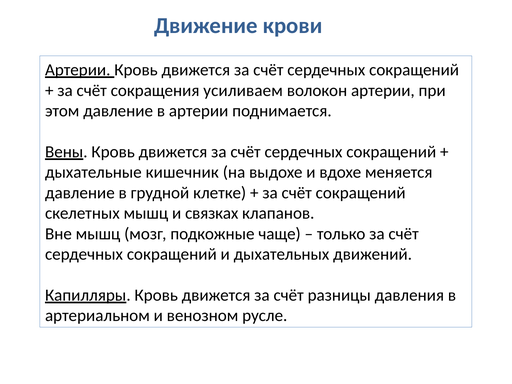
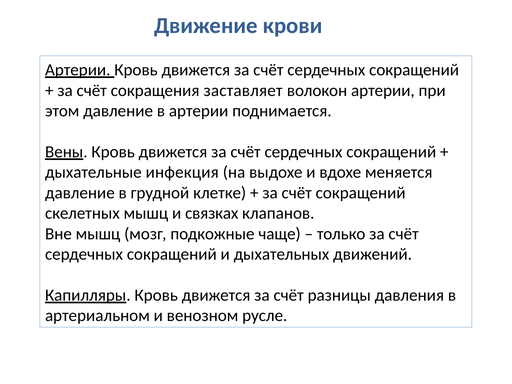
усиливаем: усиливаем -> заставляет (243, 90)
кишечник: кишечник -> инфекция (182, 172)
